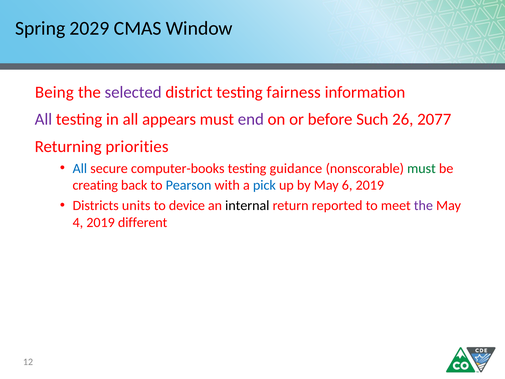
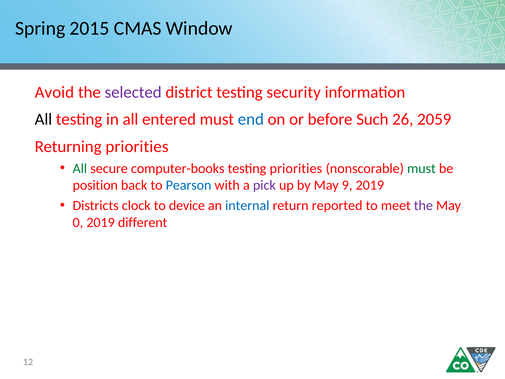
2029: 2029 -> 2015 (90, 28)
Being: Being -> Avoid (54, 92)
fairness: fairness -> security (294, 92)
All colour: purple -> black (43, 119)
appears: appears -> entered (169, 119)
end colour: purple -> blue (251, 119)
2077: 2077 -> 2059 (434, 119)
All colour: blue -> green (80, 168)
testing guidance: guidance -> priorities (296, 168)
creating: creating -> position (95, 185)
pick colour: blue -> purple (264, 185)
6: 6 -> 9 (347, 185)
units: units -> clock (136, 206)
internal colour: black -> blue (247, 206)
4: 4 -> 0 (78, 222)
